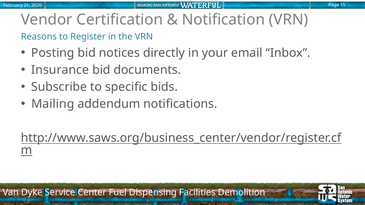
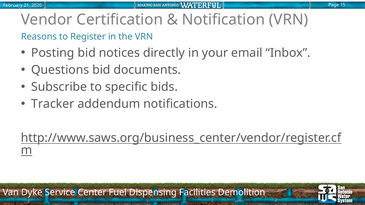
Insurance: Insurance -> Questions (60, 70)
Mailing: Mailing -> Tracker (53, 104)
